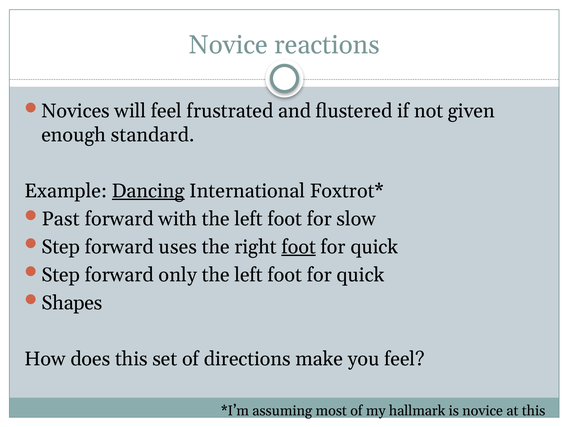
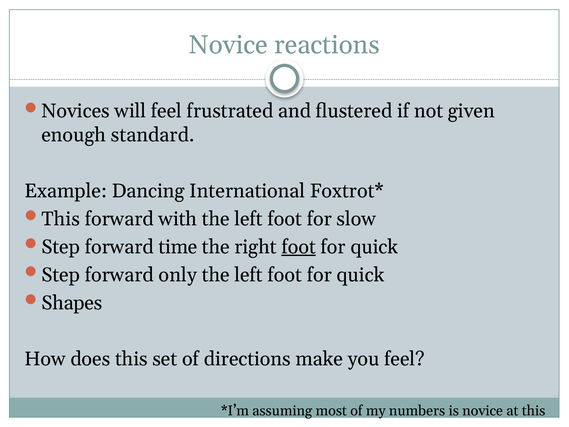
Dancing underline: present -> none (148, 191)
Past: Past -> This (61, 219)
uses: uses -> time (178, 247)
hallmark: hallmark -> numbers (417, 411)
